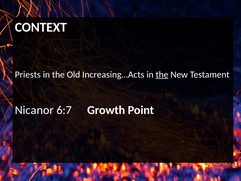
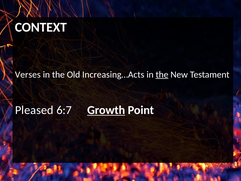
Priests: Priests -> Verses (28, 74)
Nicanor: Nicanor -> Pleased (34, 110)
Growth underline: none -> present (106, 110)
